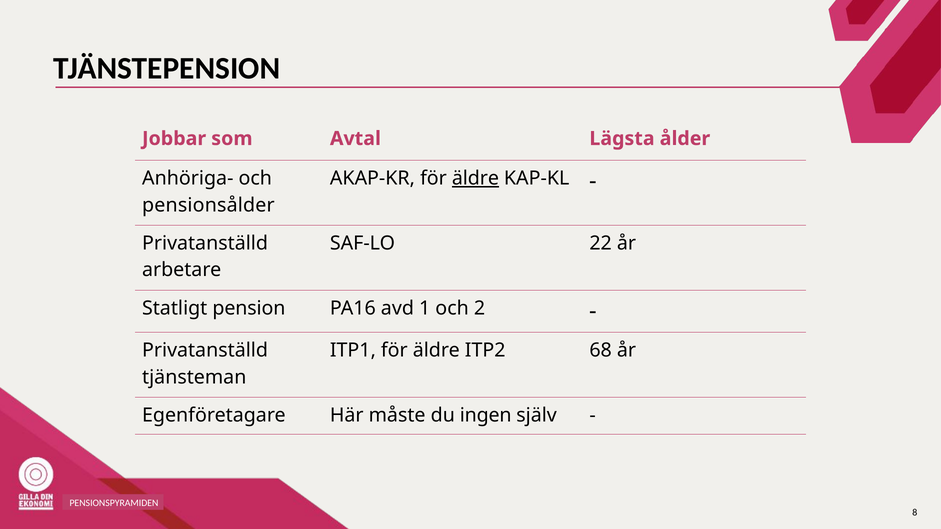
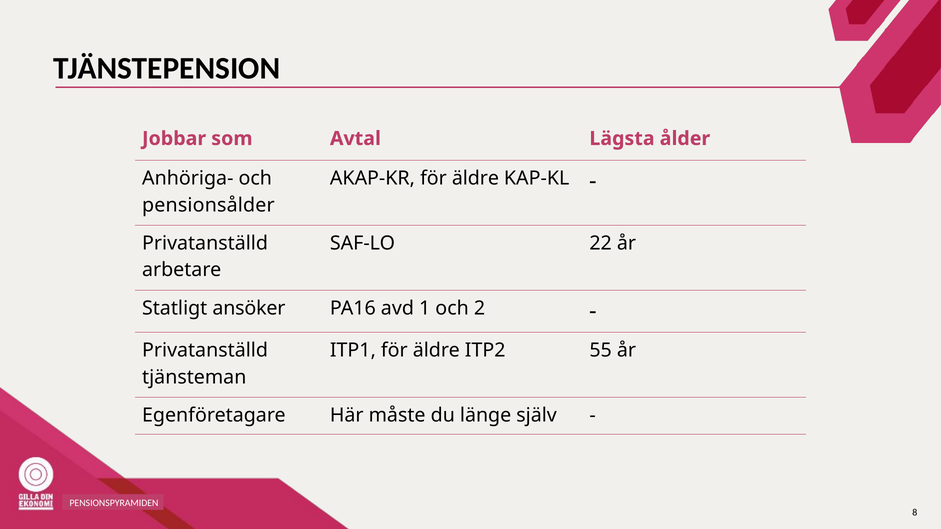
äldre underline: present -> none (475, 178)
pension: pension -> ansöker (249, 308)
68: 68 -> 55 (601, 351)
ingen: ingen -> länge (486, 416)
